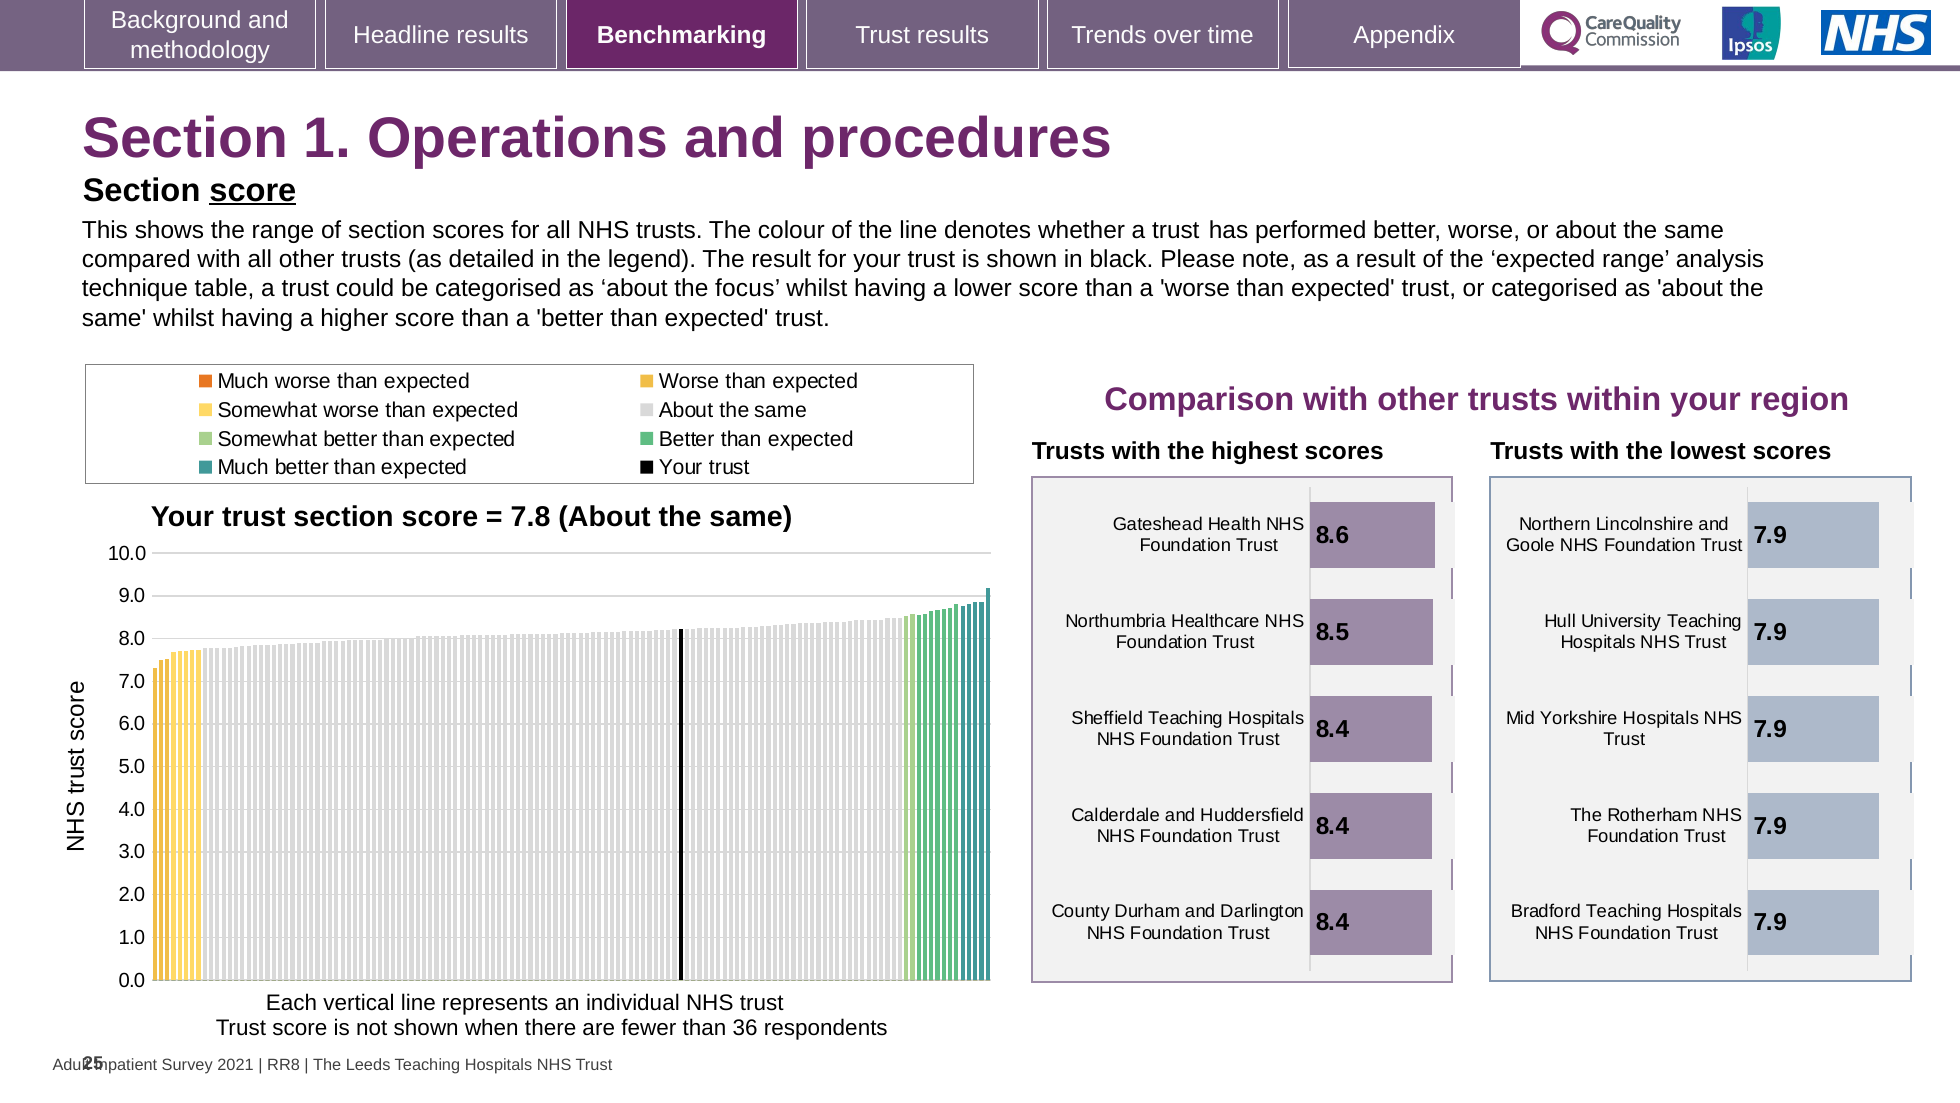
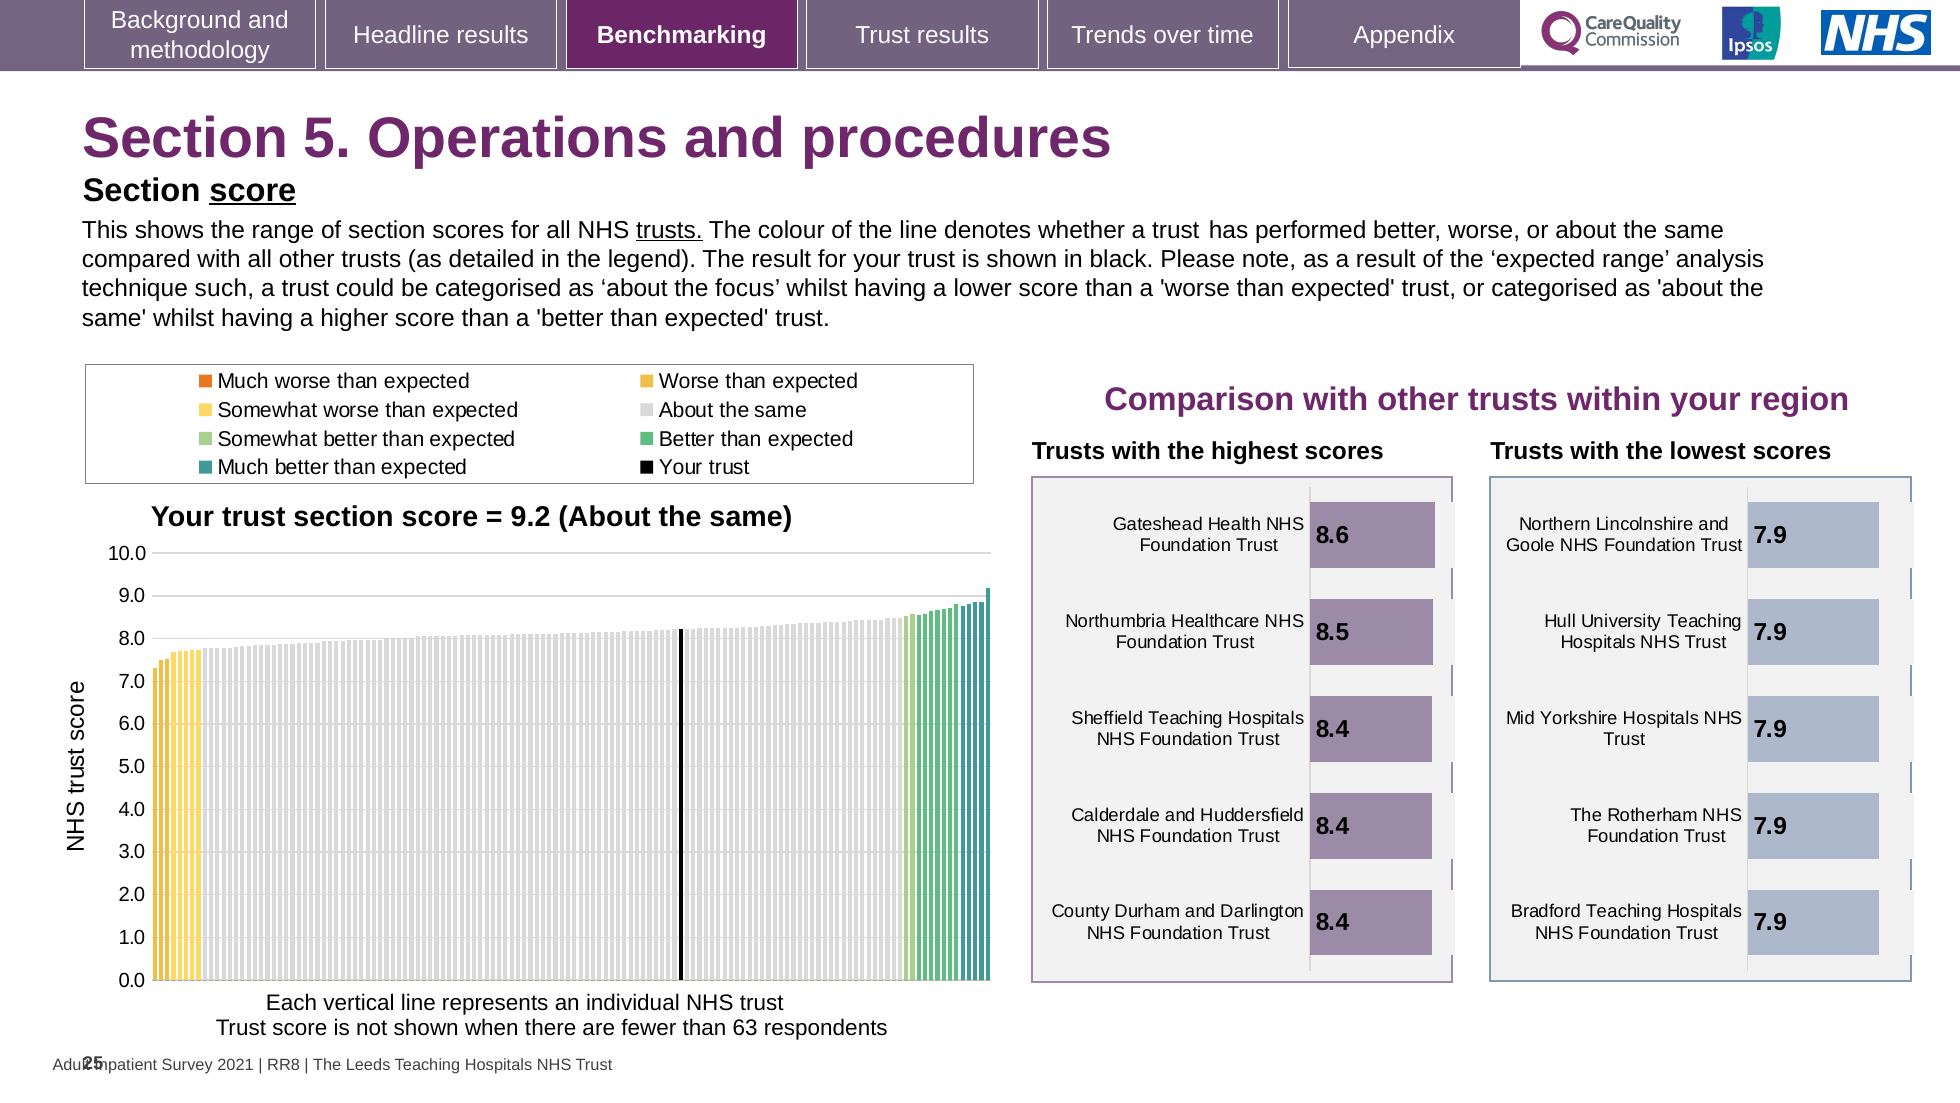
1: 1 -> 5 (328, 139)
trusts underline: none -> present (669, 230)
table: table -> such (224, 289)
7.8: 7.8 -> 9.2 (531, 517)
36: 36 -> 63 (745, 1027)
